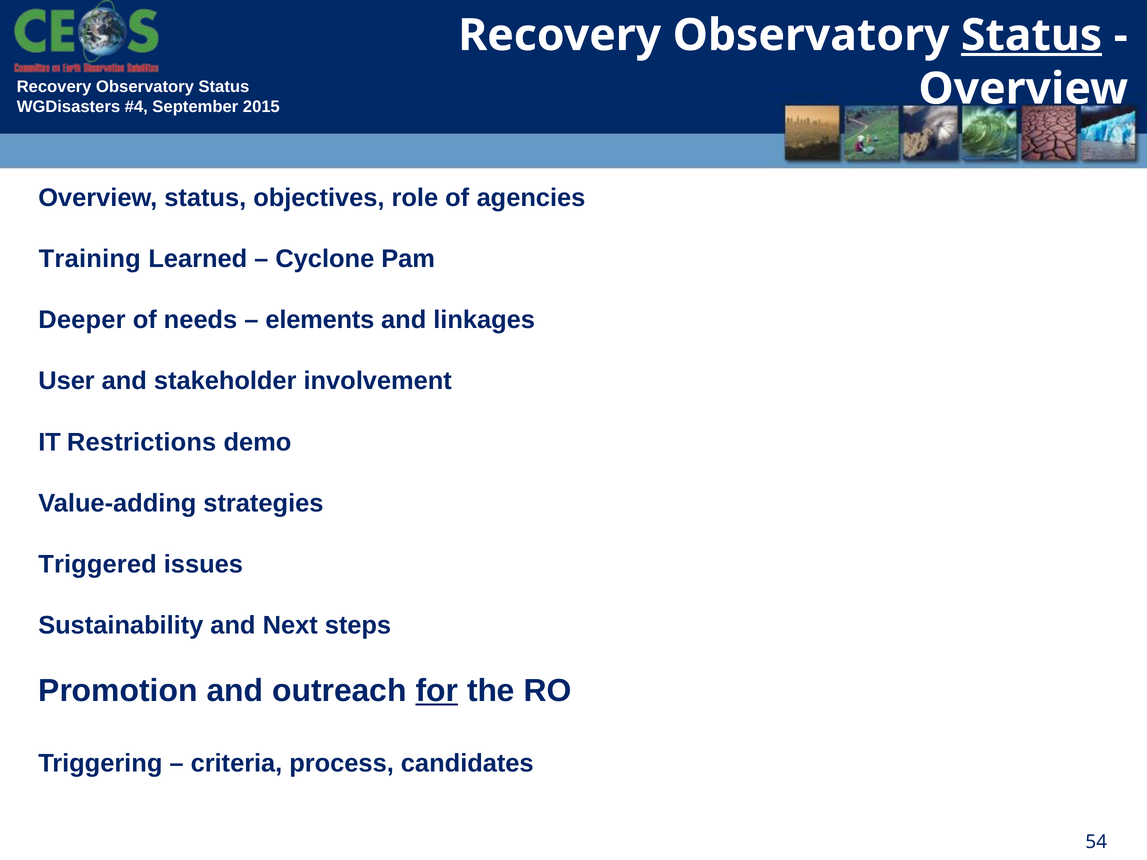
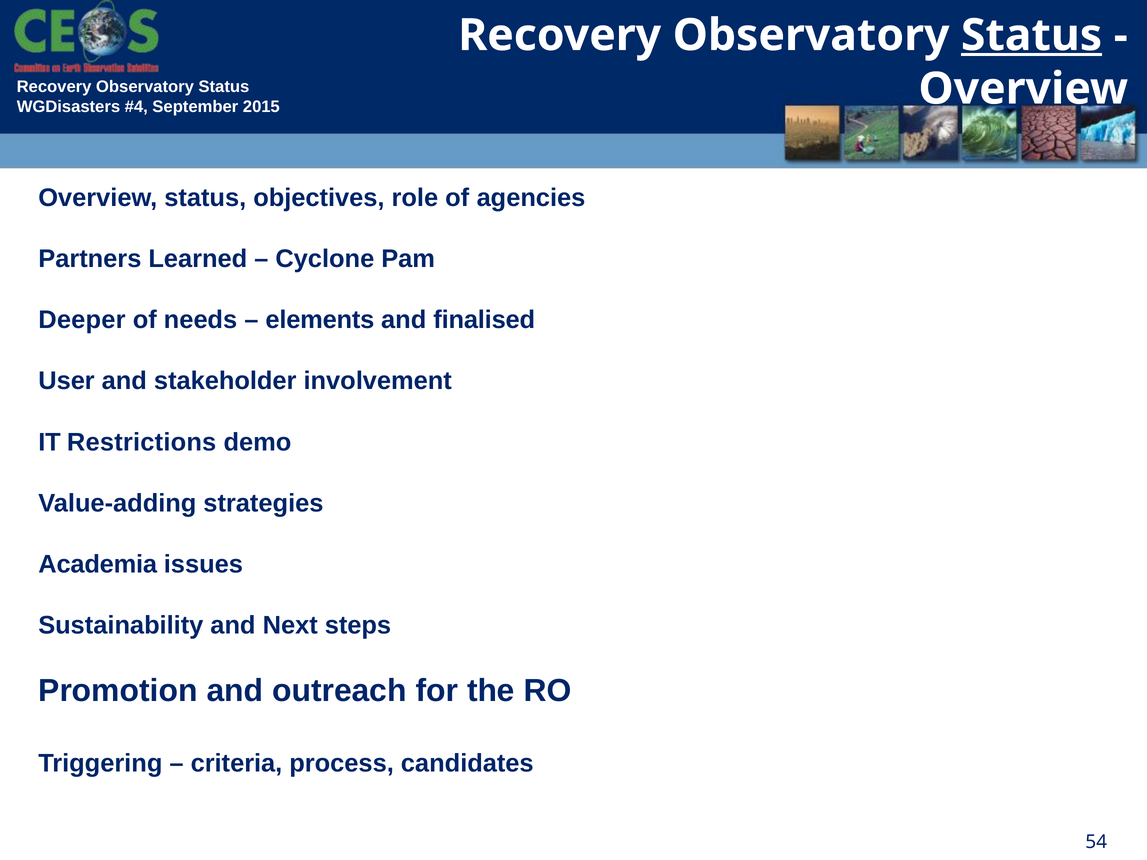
Training: Training -> Partners (90, 259)
linkages: linkages -> finalised (484, 320)
Triggered: Triggered -> Academia (98, 565)
for underline: present -> none (437, 691)
